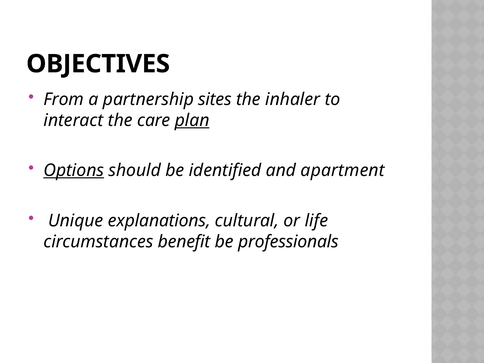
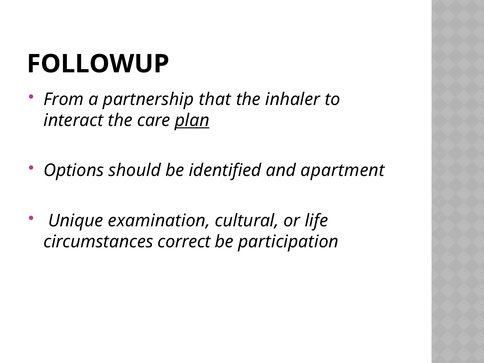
OBJECTIVES: OBJECTIVES -> FOLLOWUP (98, 64)
sites: sites -> that (215, 99)
Options underline: present -> none (74, 170)
explanations: explanations -> examination (159, 221)
benefit: benefit -> correct (184, 242)
professionals: professionals -> participation (288, 242)
